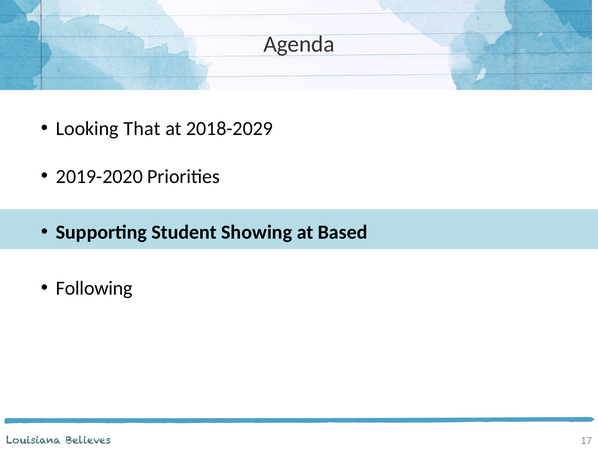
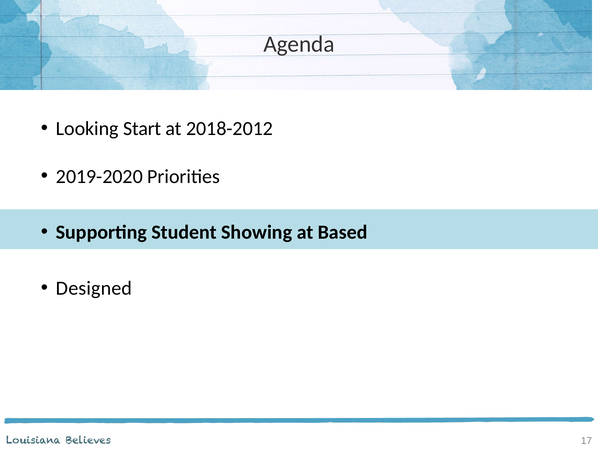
That: That -> Start (142, 128)
2018-2029: 2018-2029 -> 2018-2012 (230, 128)
Following: Following -> Designed (94, 288)
